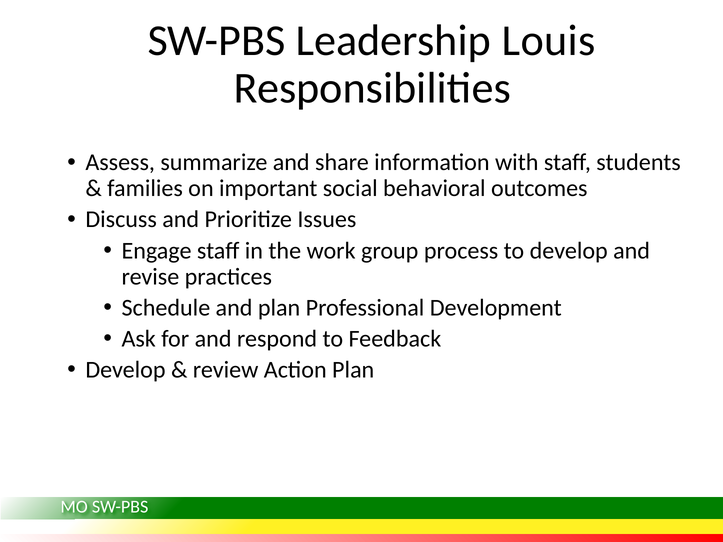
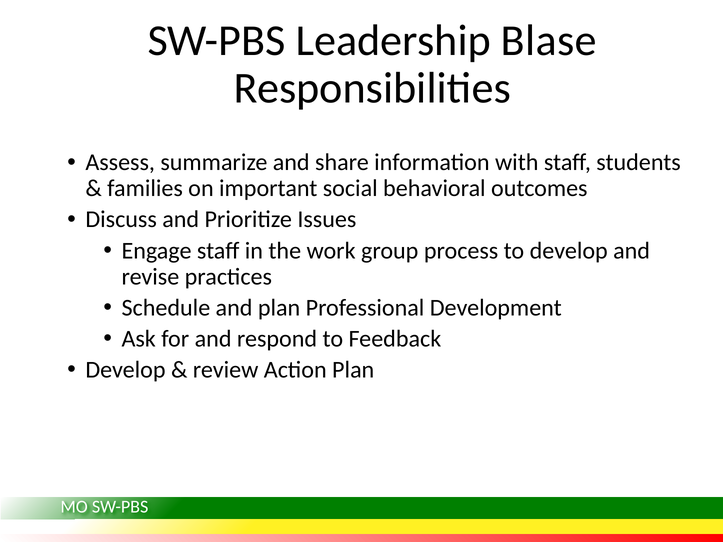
Louis: Louis -> Blase (549, 41)
